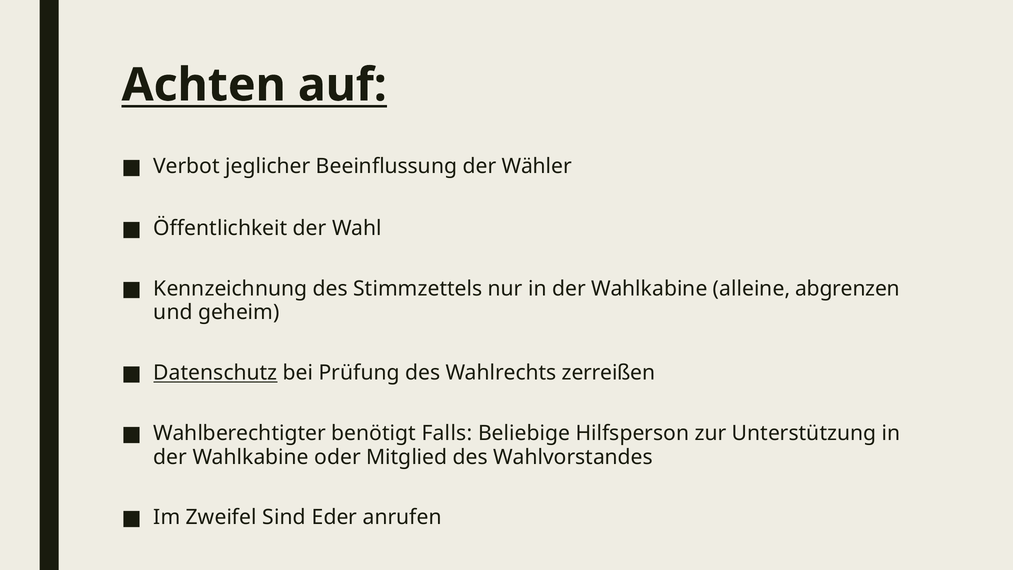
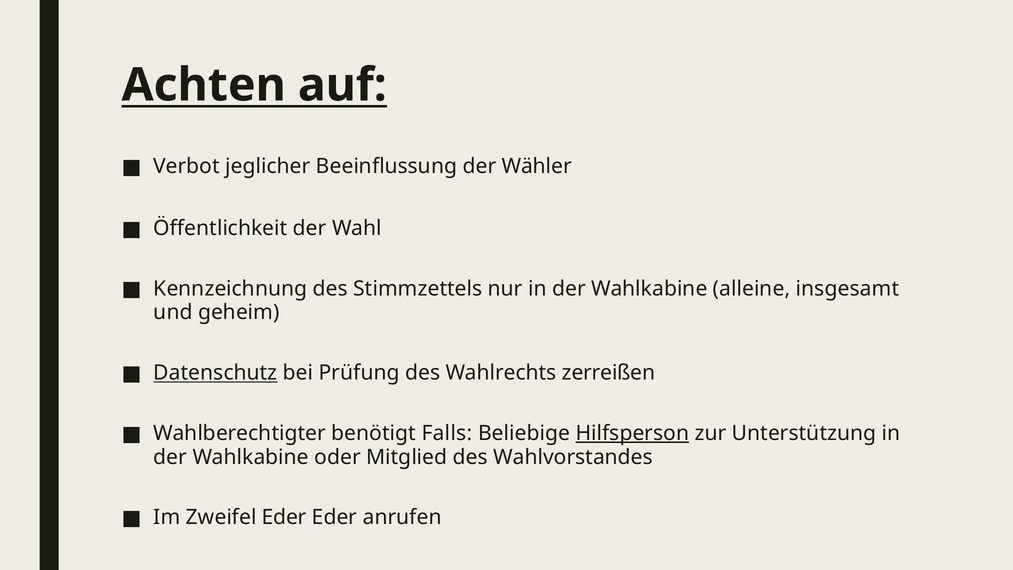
abgrenzen: abgrenzen -> insgesamt (847, 289)
Hilfsperson underline: none -> present (632, 433)
Zweifel Sind: Sind -> Eder (284, 517)
